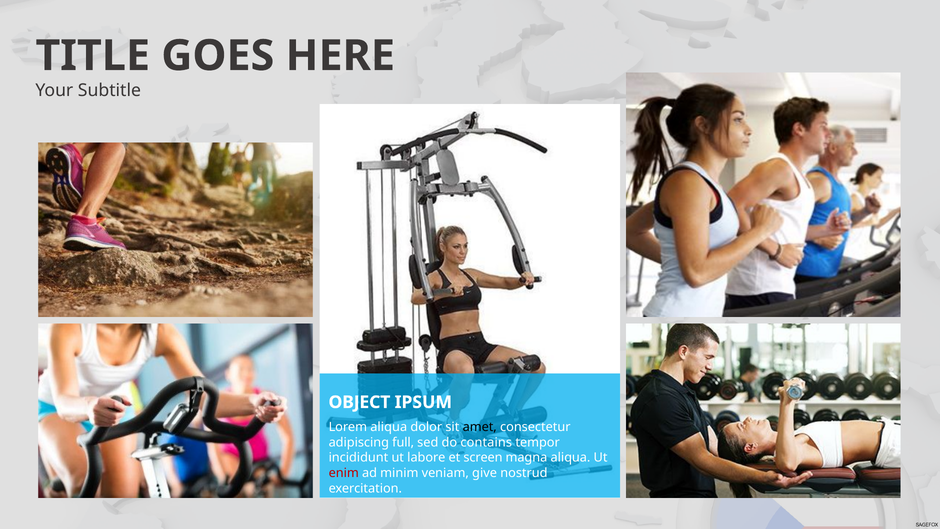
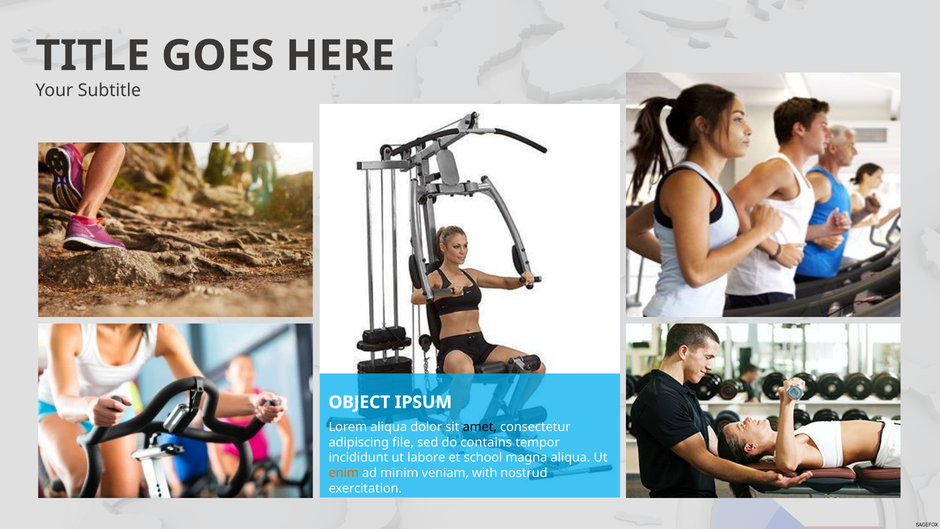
full: full -> file (403, 442)
screen: screen -> school (483, 458)
enim colour: red -> orange (344, 473)
give: give -> with (485, 473)
